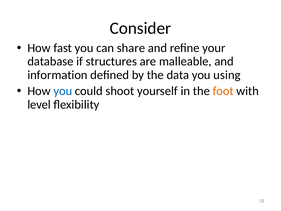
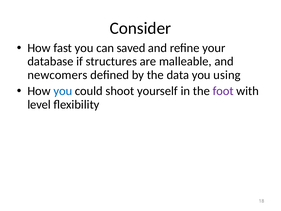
share: share -> saved (131, 48)
information: information -> newcomers (57, 75)
foot colour: orange -> purple (223, 91)
